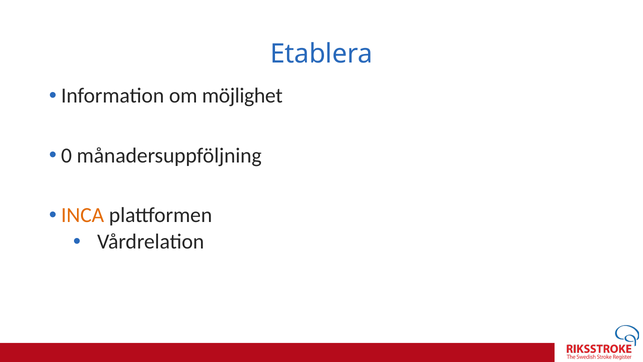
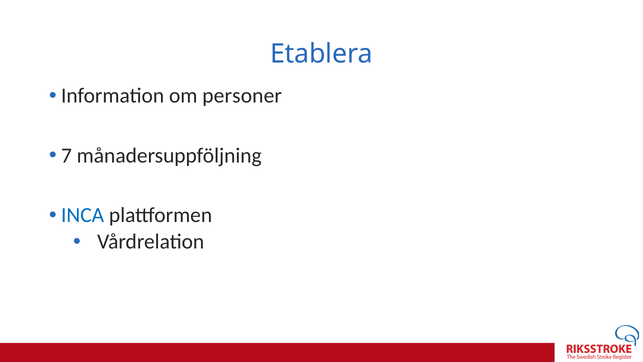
möjlighet: möjlighet -> personer (242, 96)
0: 0 -> 7 (67, 155)
INCA colour: orange -> blue (83, 215)
